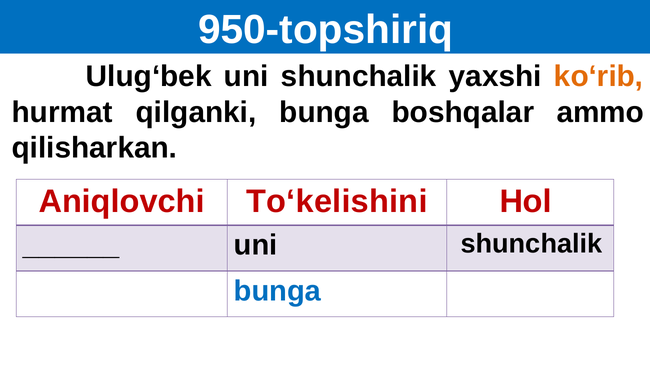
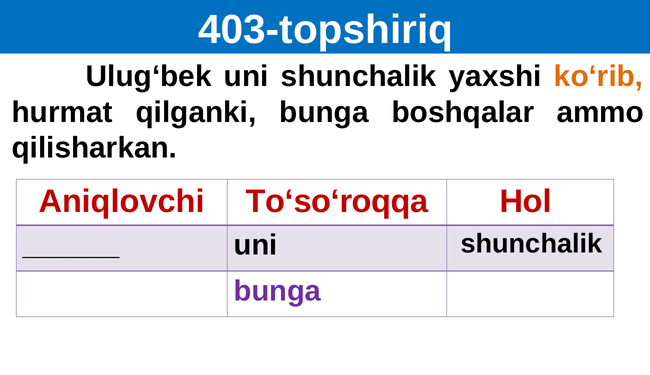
950-topshiriq: 950-topshiriq -> 403-topshiriq (326, 30)
To‘kelishini: To‘kelishini -> To‘soʻroqqa (337, 201)
bunga colour: blue -> purple (278, 291)
